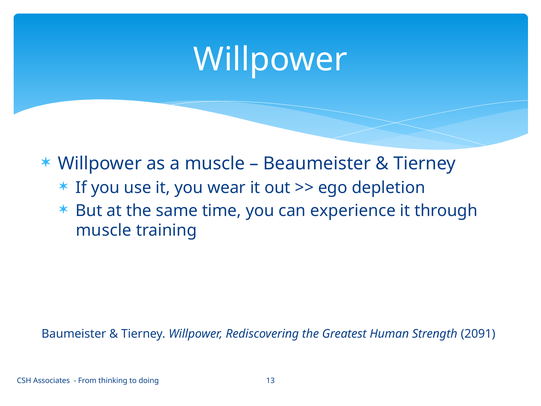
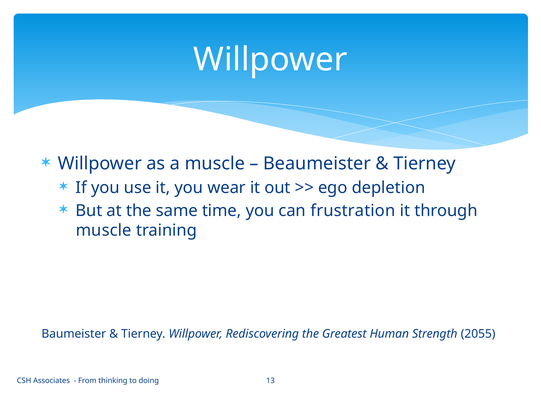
experience: experience -> frustration (353, 211)
2091: 2091 -> 2055 (478, 334)
